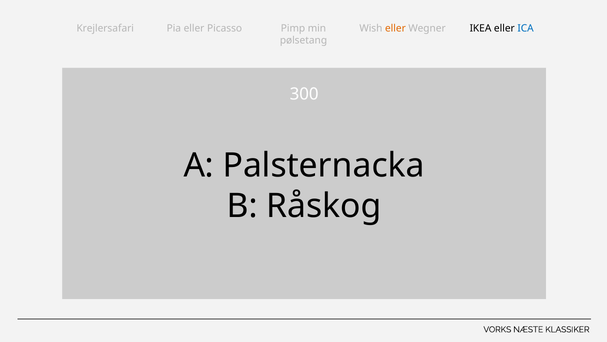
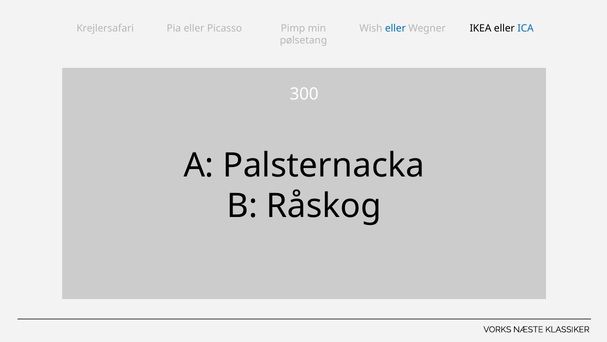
eller colour: orange -> blue (395, 28)
